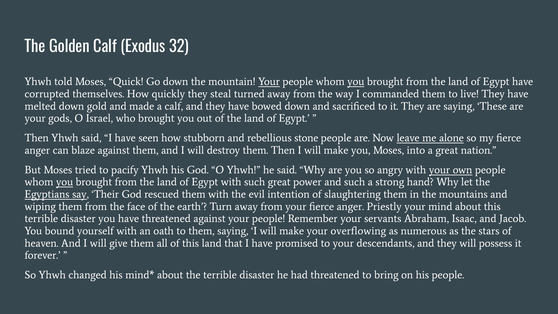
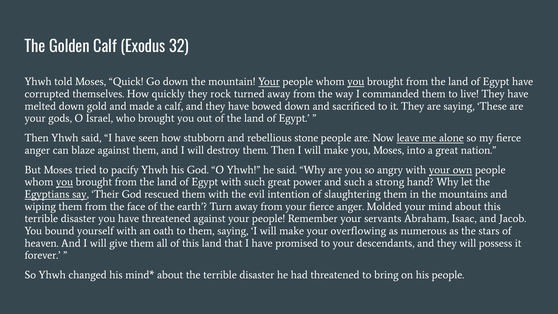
steal: steal -> rock (221, 94)
Priestly: Priestly -> Molded (384, 206)
